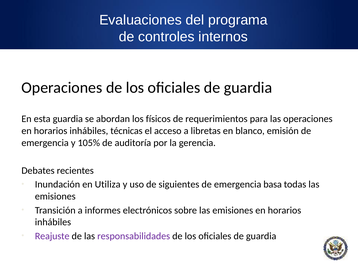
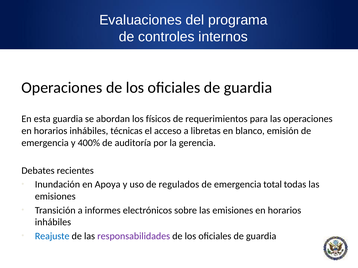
105%: 105% -> 400% (89, 143)
Utiliza: Utiliza -> Apoya (108, 185)
siguientes: siguientes -> regulados (179, 185)
basa: basa -> total (273, 185)
Reajuste colour: purple -> blue (52, 236)
